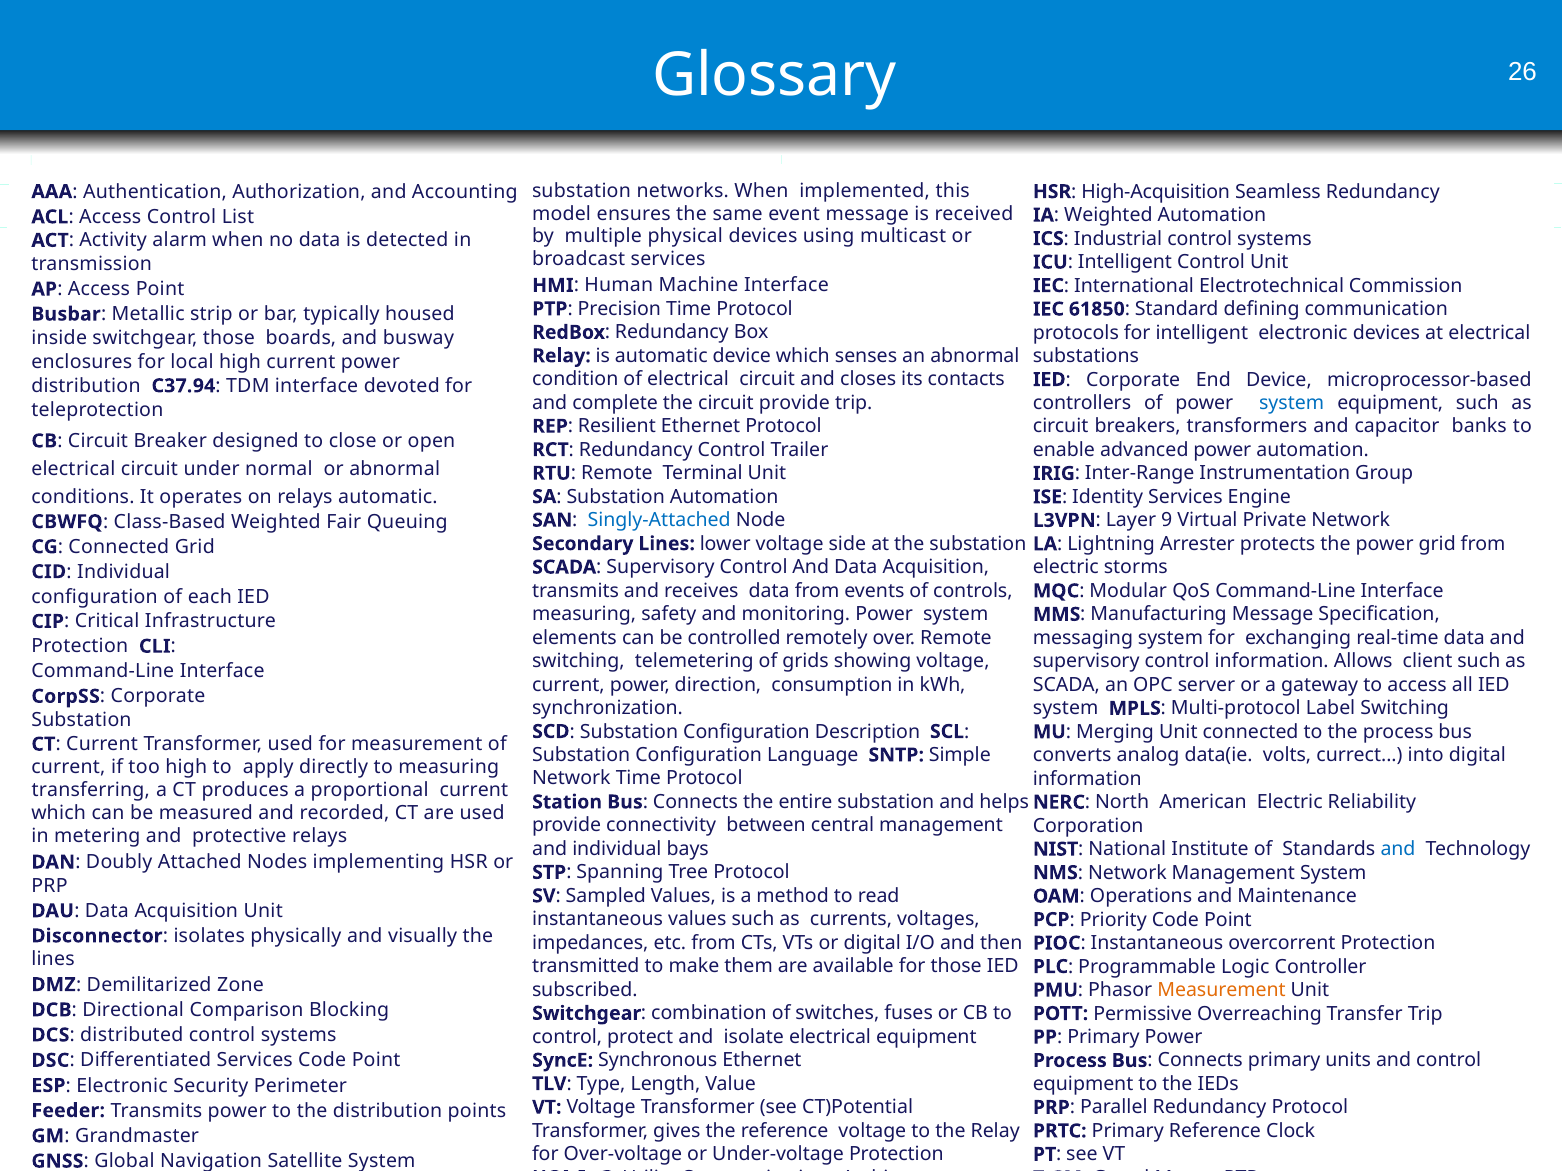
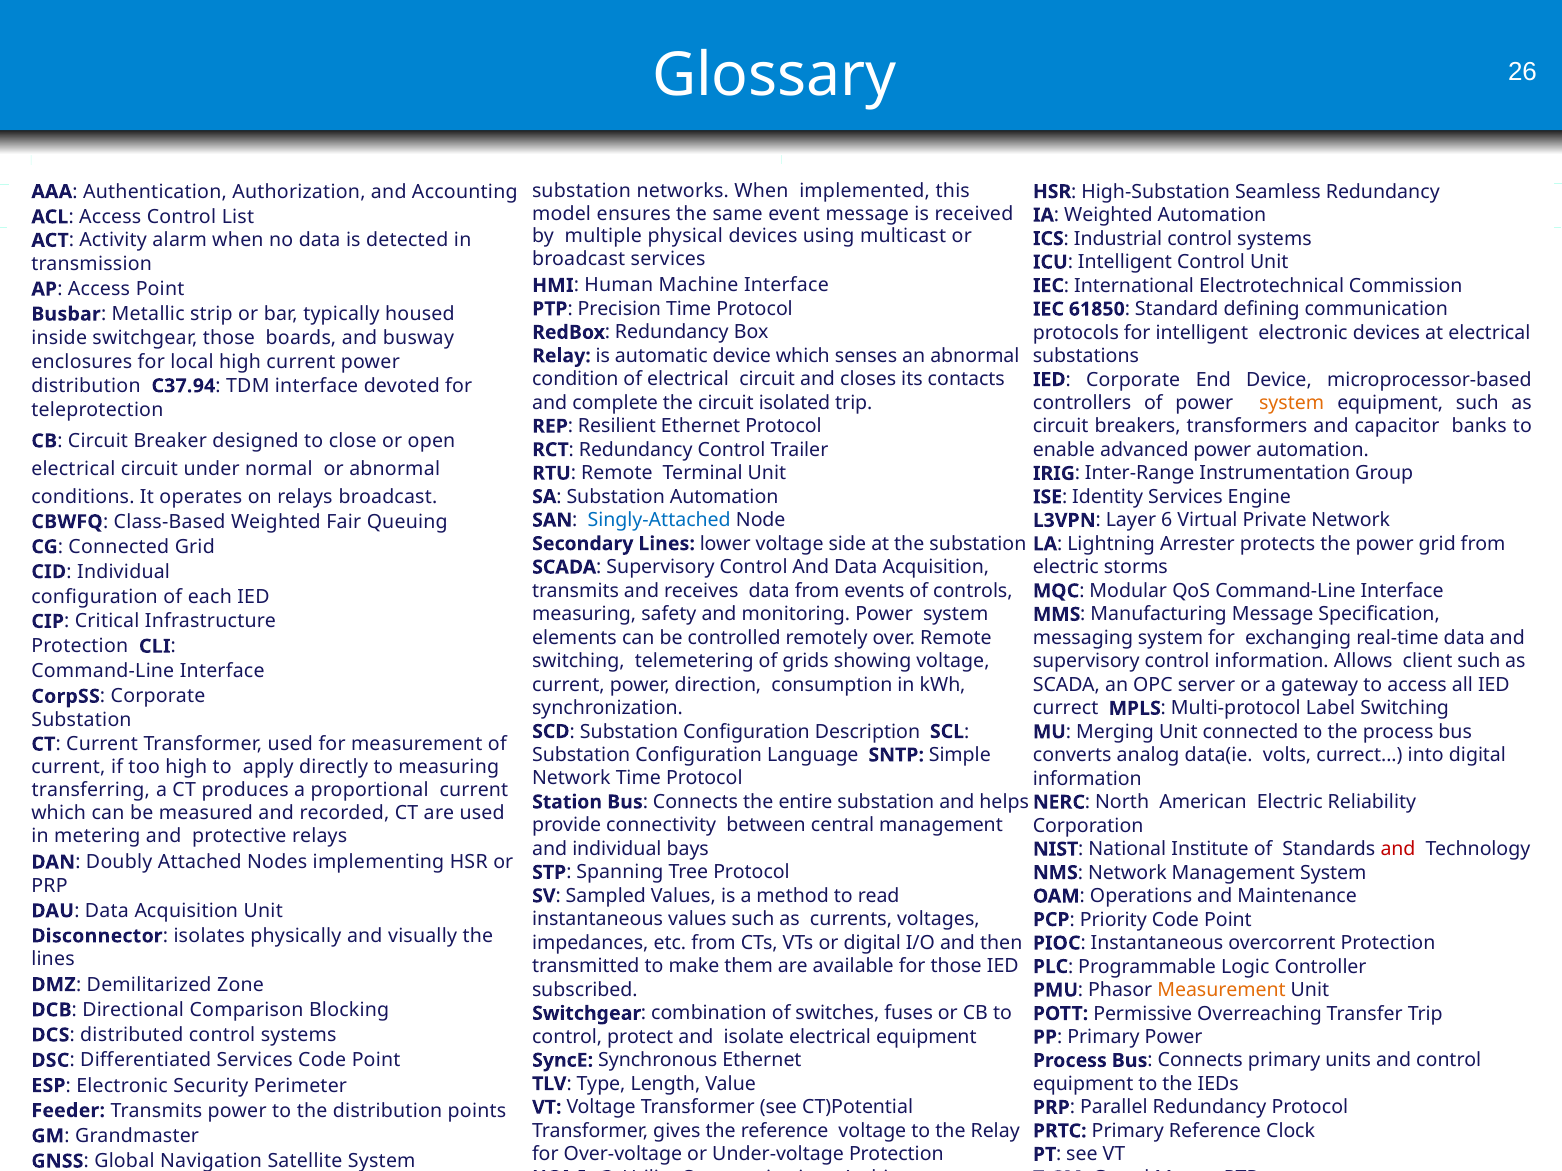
High-Acquisition: High-Acquisition -> High-Substation (1156, 192)
circuit provide: provide -> isolated (794, 403)
system colour: blue -> orange (1292, 403)
relays automatic: automatic -> broadcast (388, 498)
9: 9 -> 6 (1167, 521)
system: system -> currect (1066, 709)
and colour: blue -> red (1398, 850)
